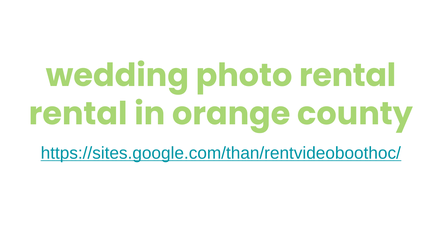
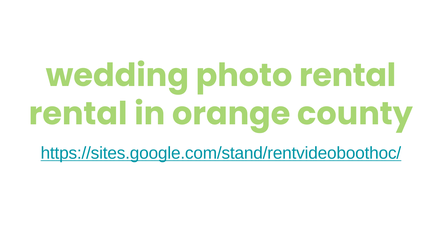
https://sites.google.com/than/rentvideoboothoc/: https://sites.google.com/than/rentvideoboothoc/ -> https://sites.google.com/stand/rentvideoboothoc/ (221, 153)
